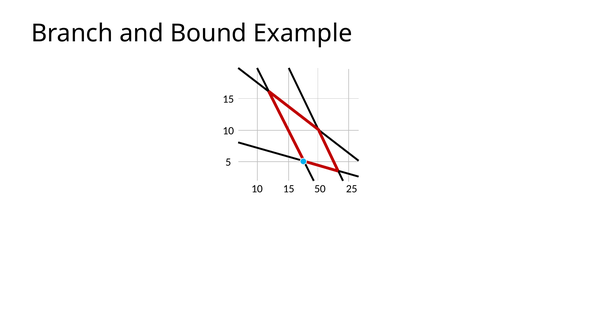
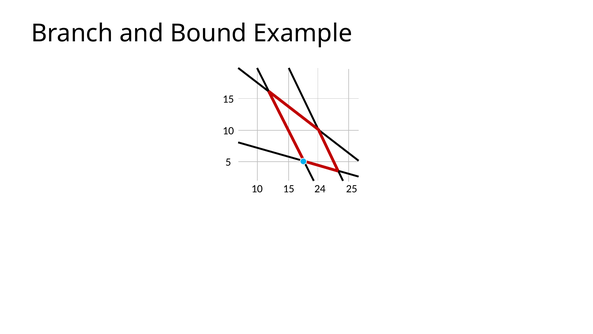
50: 50 -> 24 (320, 189)
